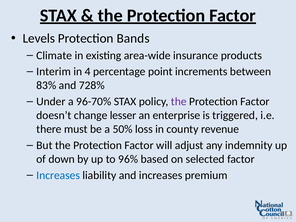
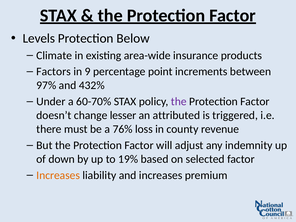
Bands: Bands -> Below (133, 38)
Interim: Interim -> Factors (54, 72)
4: 4 -> 9 (88, 72)
83%: 83% -> 97% (46, 85)
728%: 728% -> 432% (92, 85)
96-70%: 96-70% -> 60-70% (94, 101)
enterprise: enterprise -> attributed (176, 115)
50%: 50% -> 76% (123, 129)
96%: 96% -> 19% (128, 159)
Increases colour: blue -> orange (58, 175)
